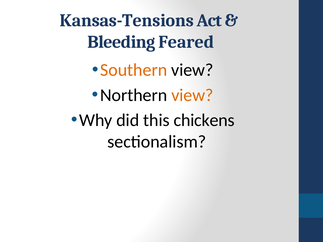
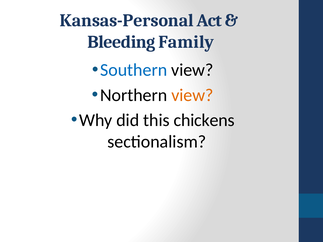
Kansas-Tensions: Kansas-Tensions -> Kansas-Personal (127, 20)
Feared: Feared -> Family (186, 42)
Southern colour: orange -> blue (134, 70)
